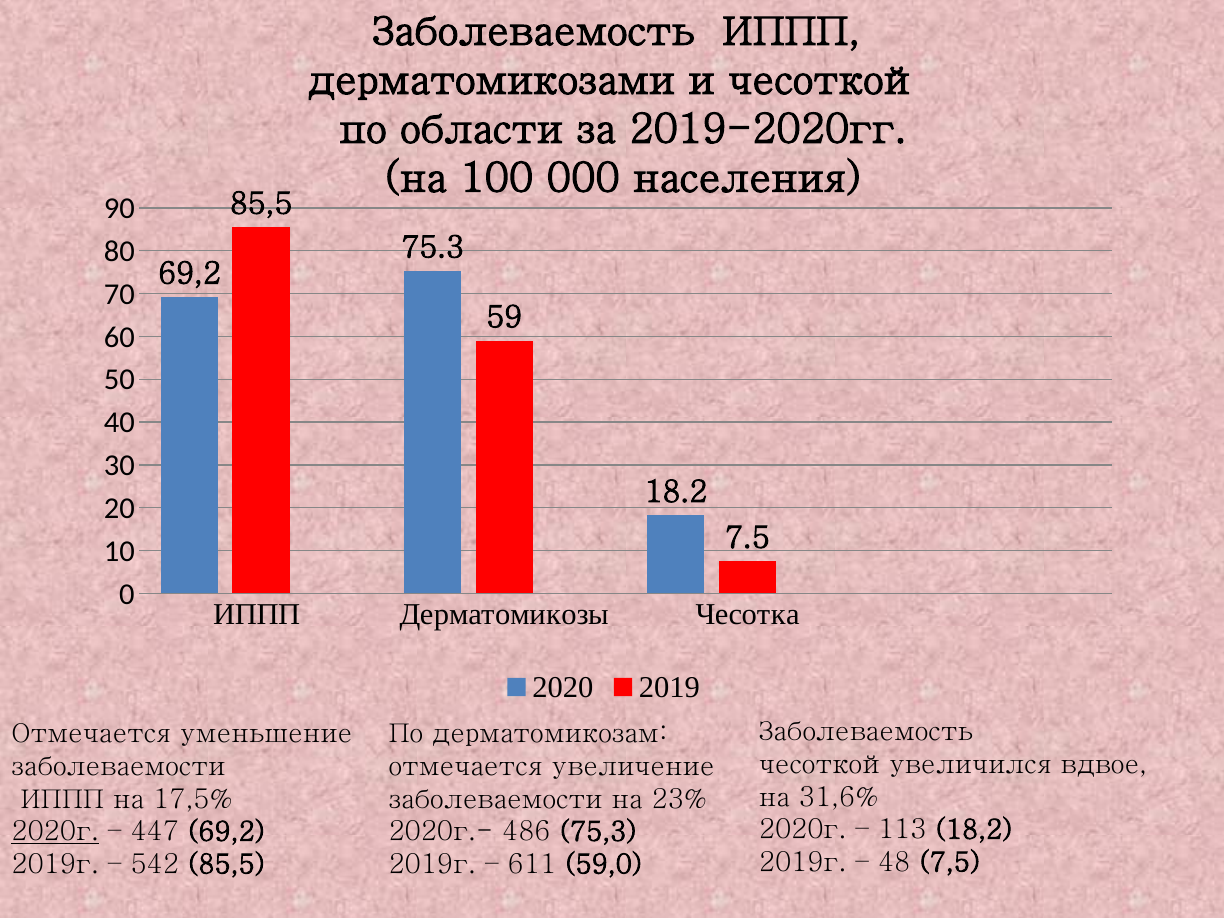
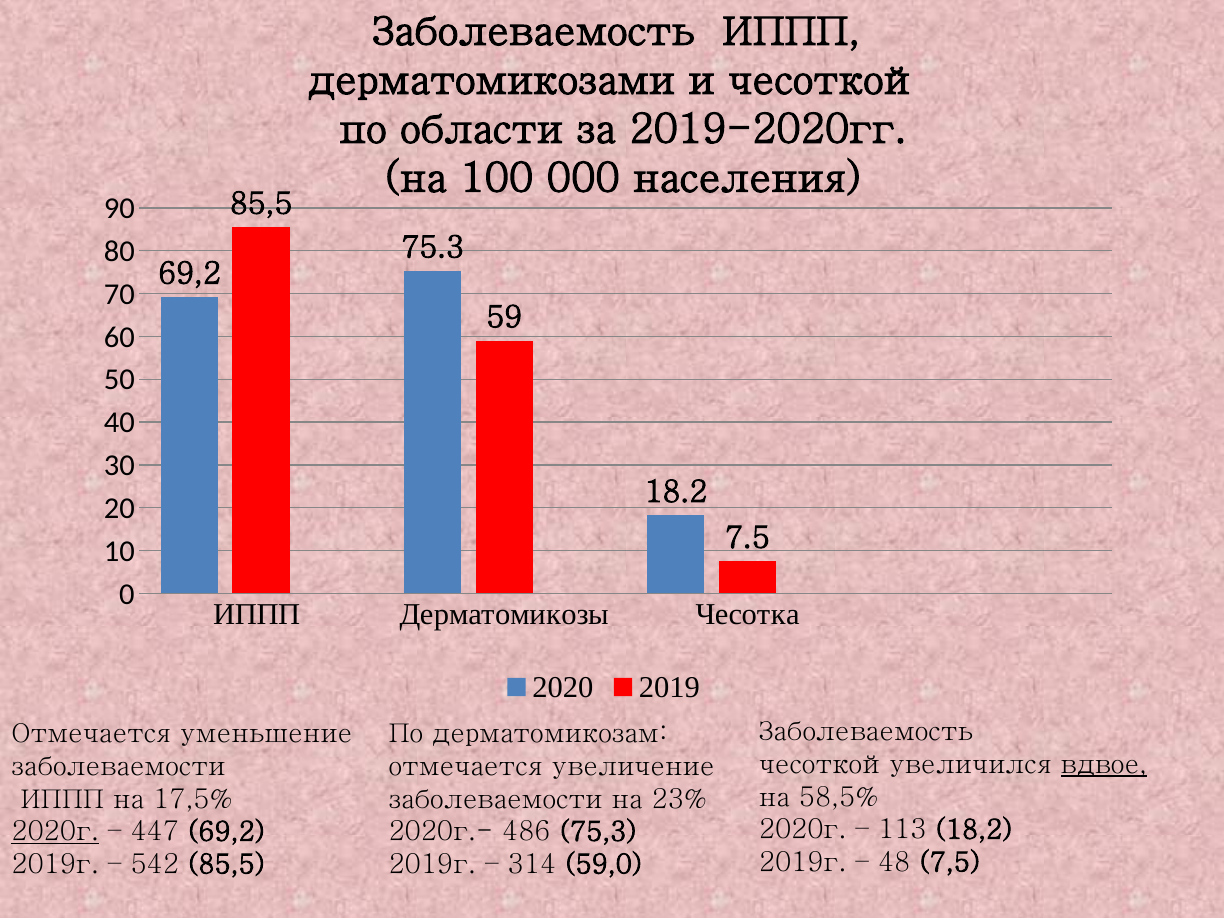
вдвое underline: none -> present (1104, 764)
31,6%: 31,6% -> 58,5% (839, 797)
611: 611 -> 314 (532, 864)
